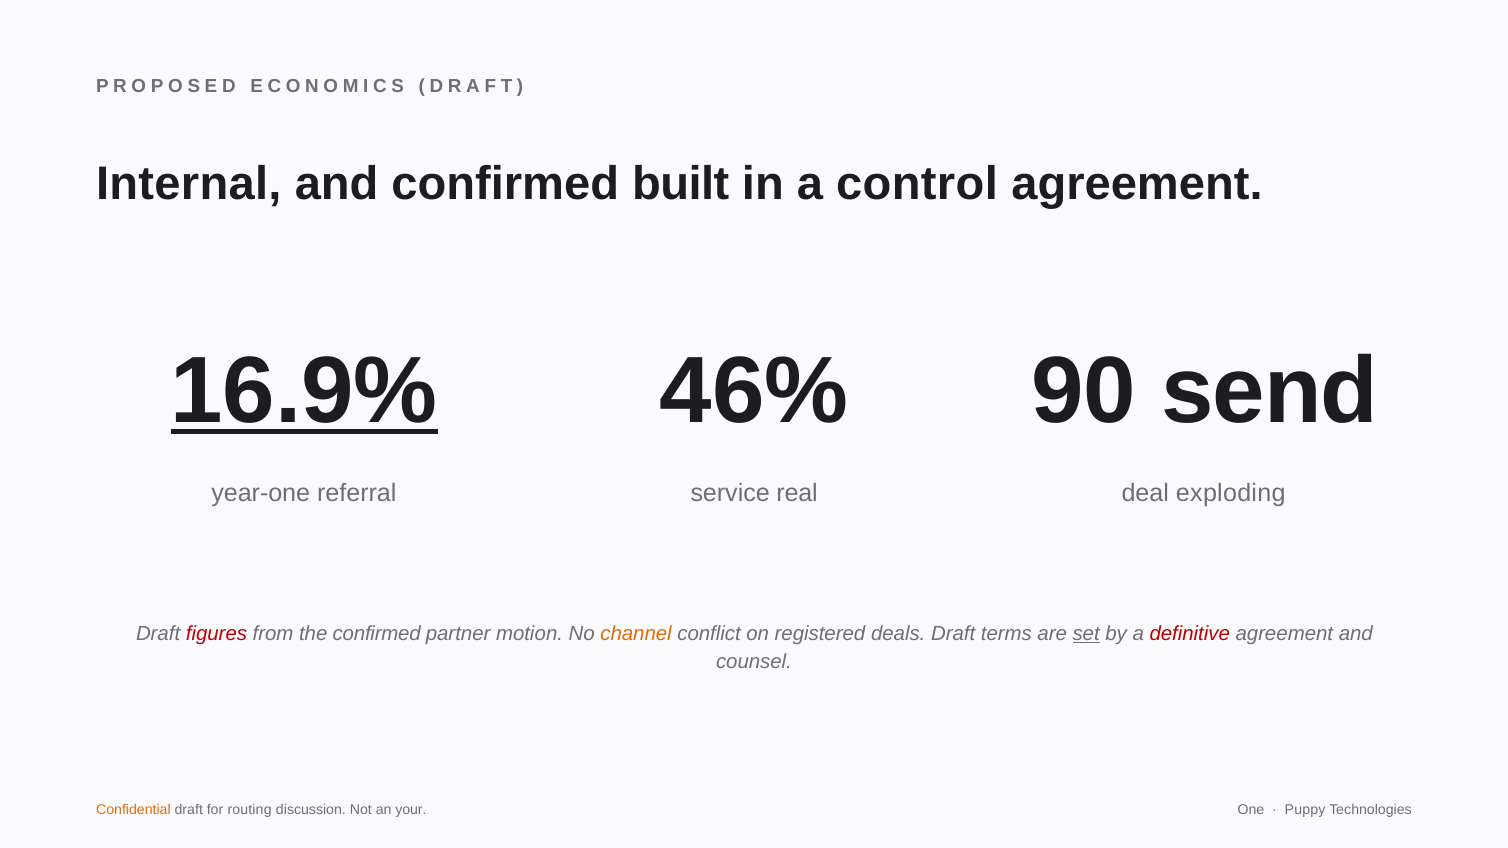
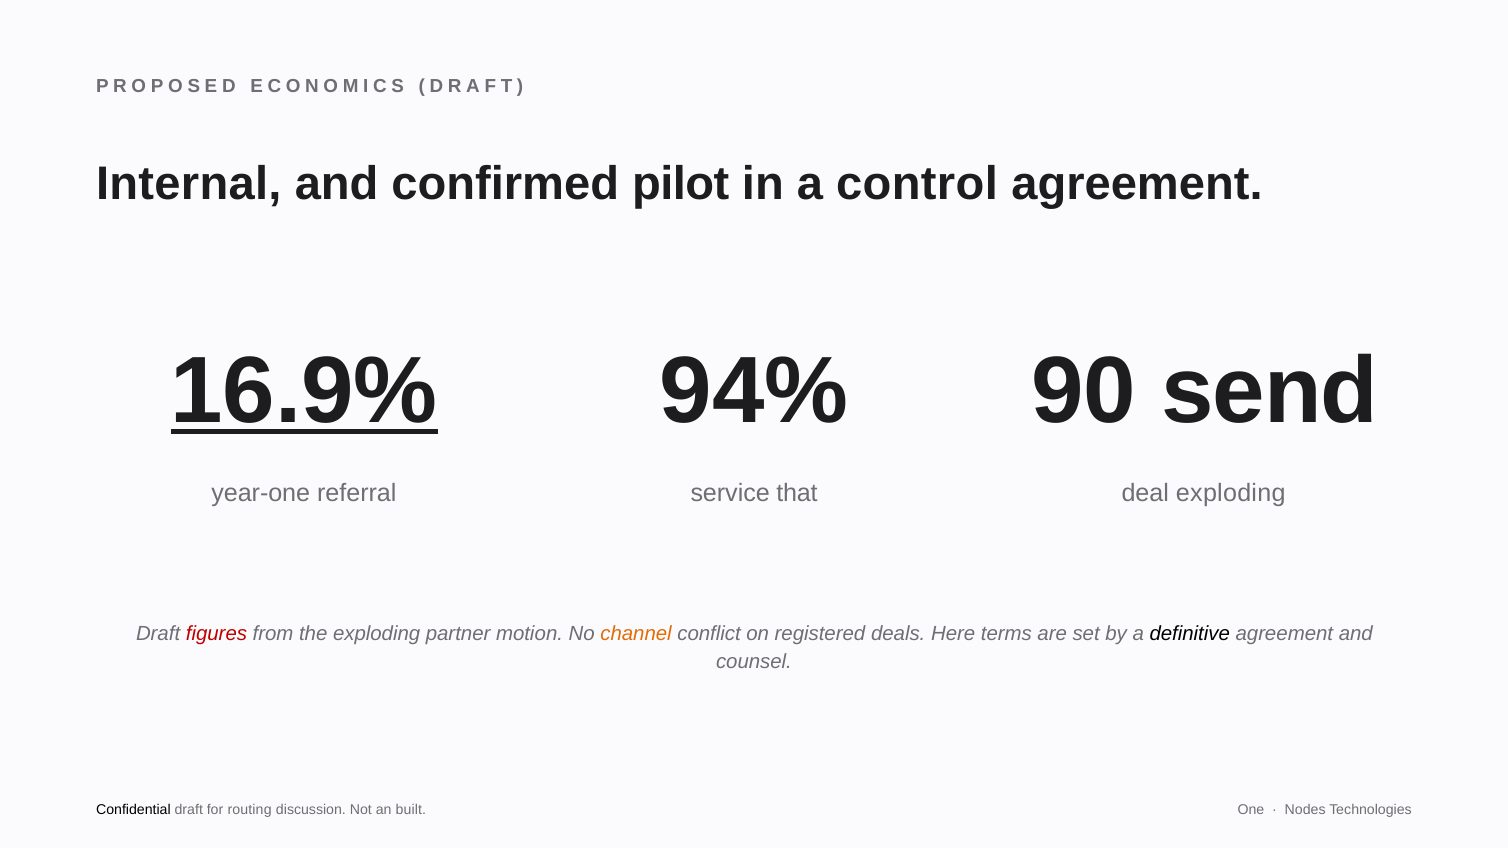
built: built -> pilot (681, 184)
46%: 46% -> 94% (754, 391)
real: real -> that (797, 494)
the confirmed: confirmed -> exploding (377, 634)
deals Draft: Draft -> Here (953, 634)
set underline: present -> none (1086, 634)
definitive colour: red -> black (1190, 634)
Confidential colour: orange -> black (133, 810)
your: your -> built (411, 810)
Puppy: Puppy -> Nodes (1305, 810)
